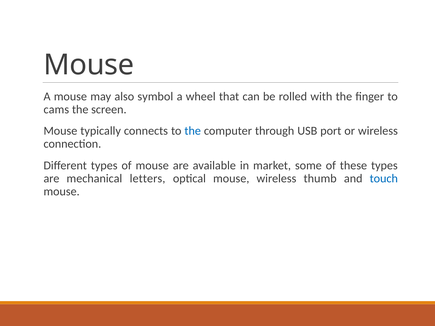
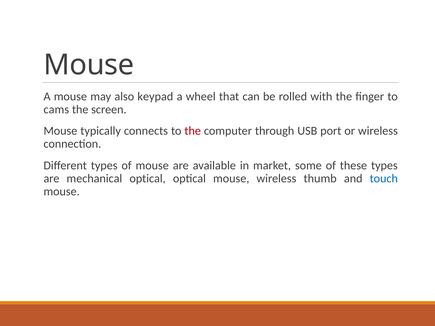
symbol: symbol -> keypad (155, 96)
the colour: blue -> red (193, 131)
mechanical letters: letters -> optical (148, 179)
